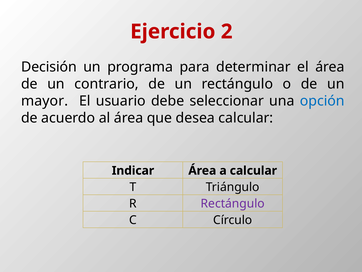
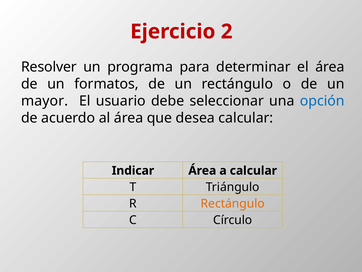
Decisión: Decisión -> Resolver (49, 67)
contrario: contrario -> formatos (107, 84)
Rectángulo colour: purple -> orange (233, 203)
